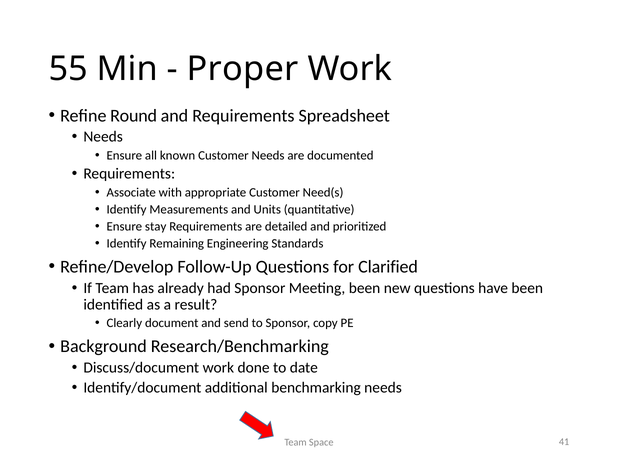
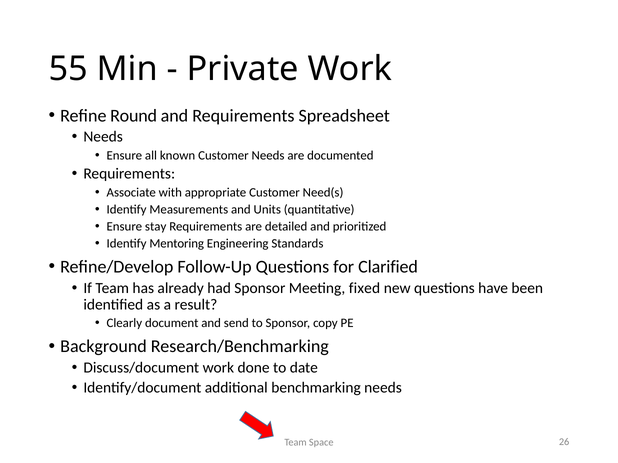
Proper: Proper -> Private (243, 69)
Remaining: Remaining -> Mentoring (177, 244)
Meeting been: been -> fixed (364, 288)
41: 41 -> 26 (564, 443)
